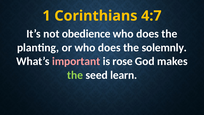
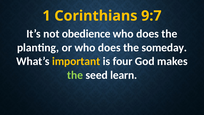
4:7: 4:7 -> 9:7 (151, 16)
solemnly: solemnly -> someday (164, 47)
important colour: pink -> yellow (76, 61)
rose: rose -> four (123, 61)
